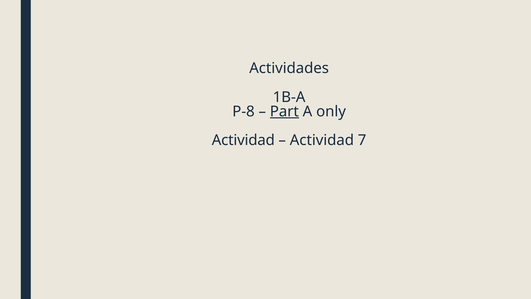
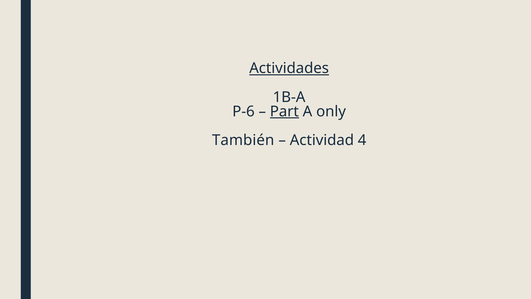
Actividades underline: none -> present (289, 68)
P-8: P-8 -> P-6 (244, 111)
Actividad: Actividad -> También (243, 140)
7: 7 -> 4 (362, 140)
